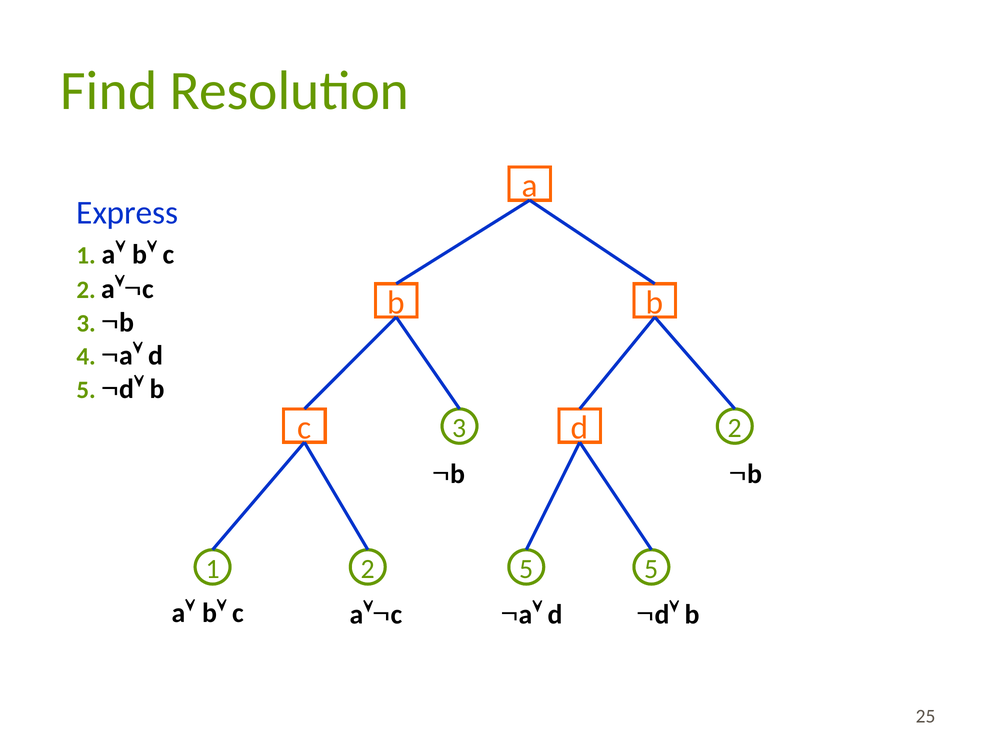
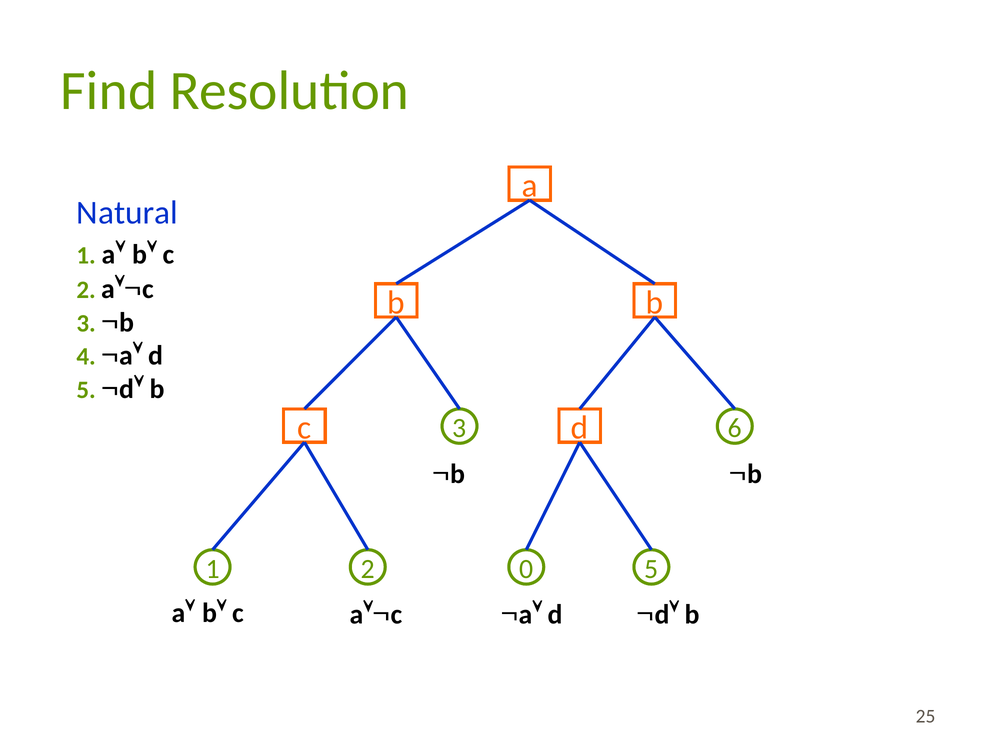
Express: Express -> Natural (127, 213)
3 2: 2 -> 6 (735, 428)
1 5: 5 -> 0 (526, 569)
